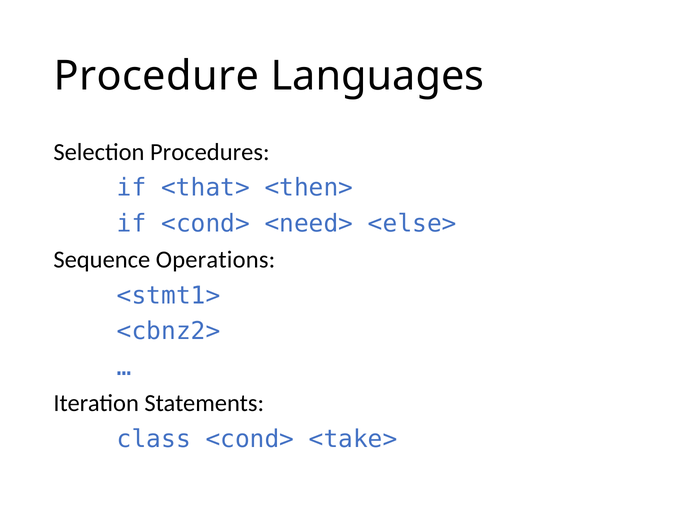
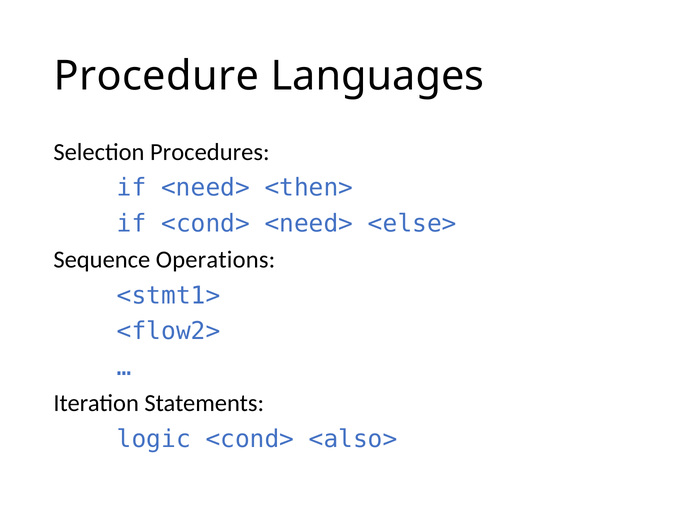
if <that>: <that> -> <need> (206, 188)
<cbnz2>: <cbnz2> -> <flow2> (169, 332)
class: class -> logic (154, 439)
<take>: <take> -> <also> (353, 439)
